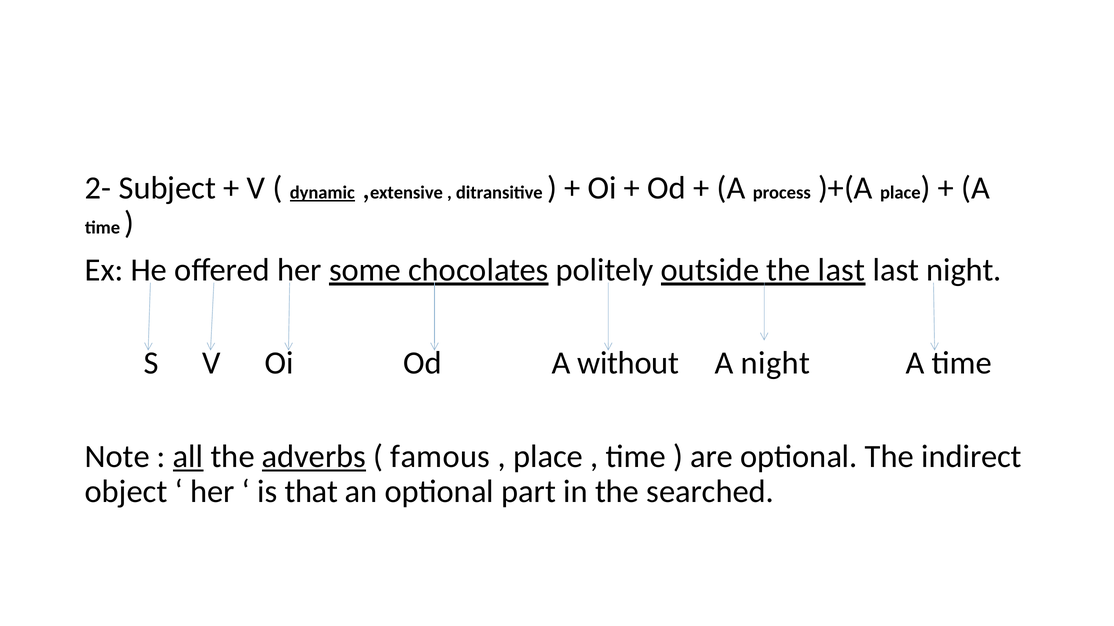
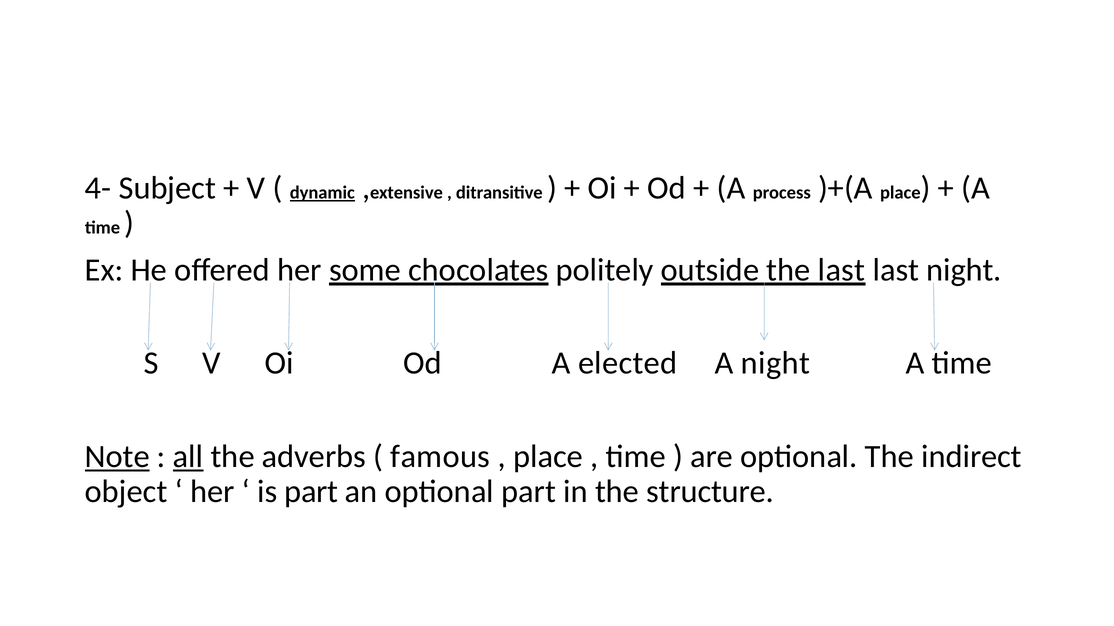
2-: 2- -> 4- (98, 188)
without: without -> elected (628, 364)
Note underline: none -> present (117, 457)
adverbs underline: present -> none (314, 457)
is that: that -> part (311, 492)
searched: searched -> structure (710, 492)
